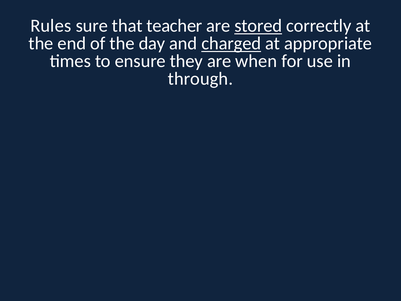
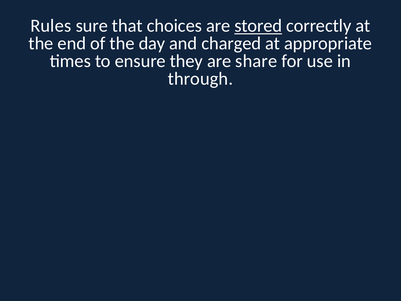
teacher: teacher -> choices (174, 26)
charged underline: present -> none (231, 44)
when: when -> share (256, 61)
